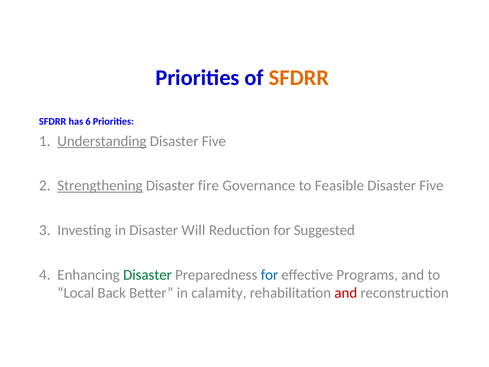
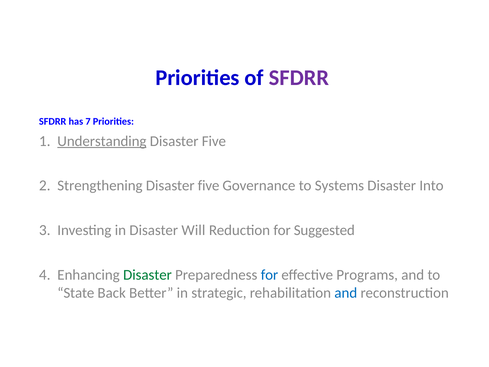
SFDRR colour: orange -> purple (299, 78)
6: 6 -> 7 (88, 121)
Strengthening underline: present -> none (100, 186)
fire: fire -> five (209, 186)
Feasible: Feasible -> Systems (339, 186)
Five: Five -> Into (431, 186)
Local: Local -> State (76, 293)
calamity: calamity -> strategic (219, 293)
and colour: red -> blue (346, 293)
